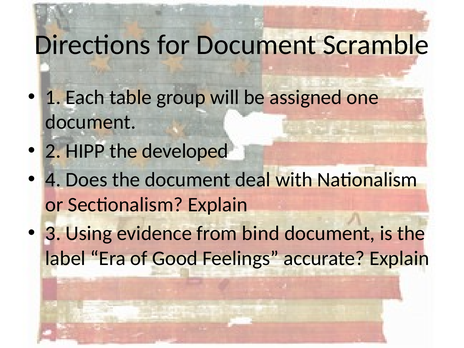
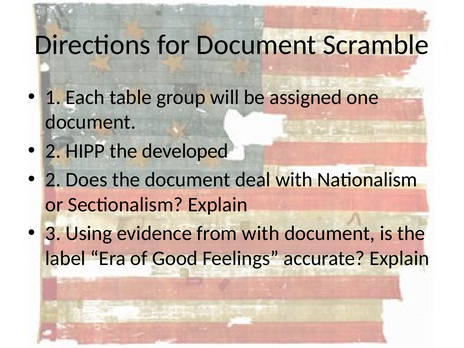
4: 4 -> 2 (53, 180)
from bind: bind -> with (261, 233)
